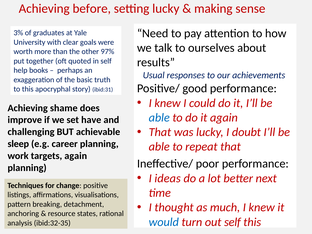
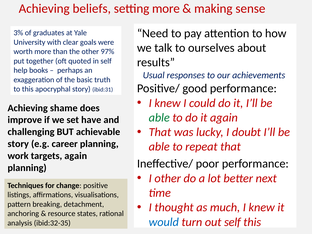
before: before -> beliefs (92, 9)
setting lucky: lucky -> more (166, 9)
able colour: blue -> green (159, 118)
sleep: sleep -> story (18, 144)
I ideas: ideas -> other (168, 178)
